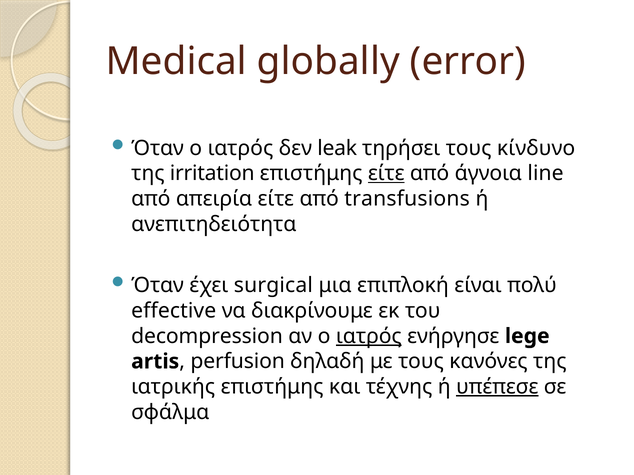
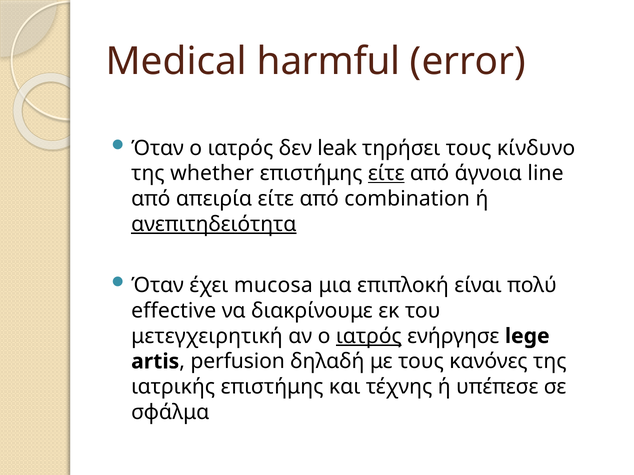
globally: globally -> harmful (329, 61)
irritation: irritation -> whether (212, 174)
transfusions: transfusions -> combination (407, 199)
ανεπιτηδειότητα underline: none -> present (214, 224)
surgical: surgical -> mucosa (273, 286)
decompression: decompression -> μετεγχειρητική (207, 336)
υπέπεσε underline: present -> none (497, 387)
